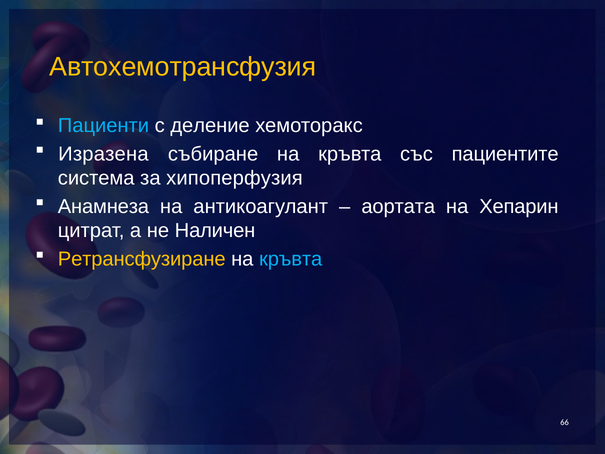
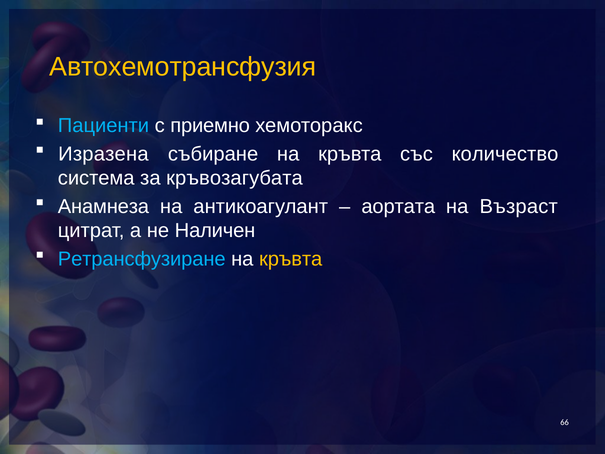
деление: деление -> приемно (210, 126)
пациентите: пациентите -> количество (505, 154)
хипоперфузия: хипоперфузия -> кръвозагубата (235, 178)
Хепарин: Хепарин -> Възраст (519, 206)
Ретрансфузиране colour: yellow -> light blue (142, 259)
кръвта colour: light blue -> yellow (291, 259)
